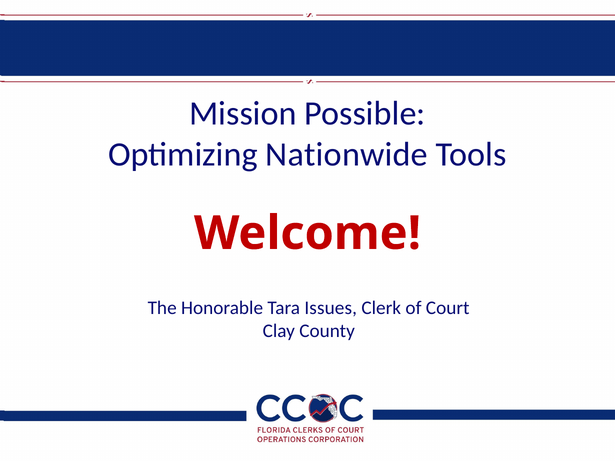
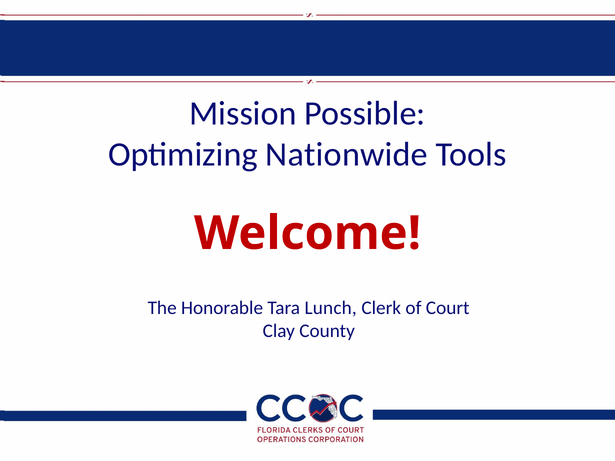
Issues: Issues -> Lunch (331, 308)
